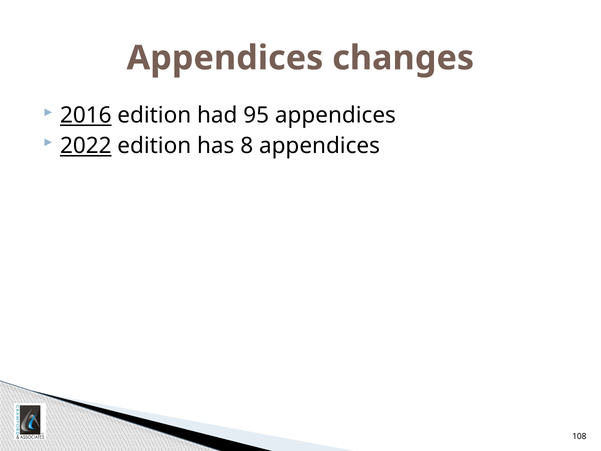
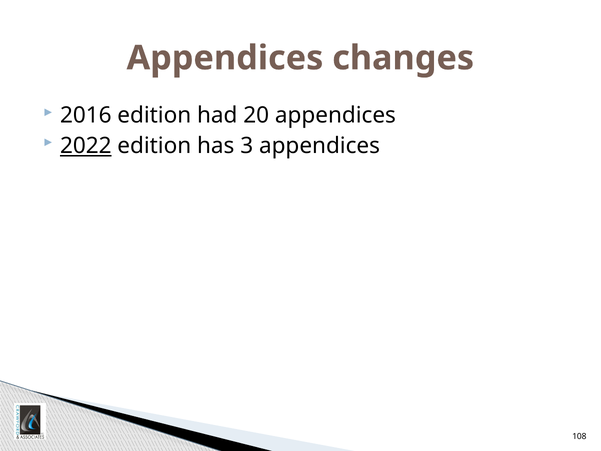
2016 underline: present -> none (86, 115)
95: 95 -> 20 (256, 115)
8: 8 -> 3 (247, 146)
